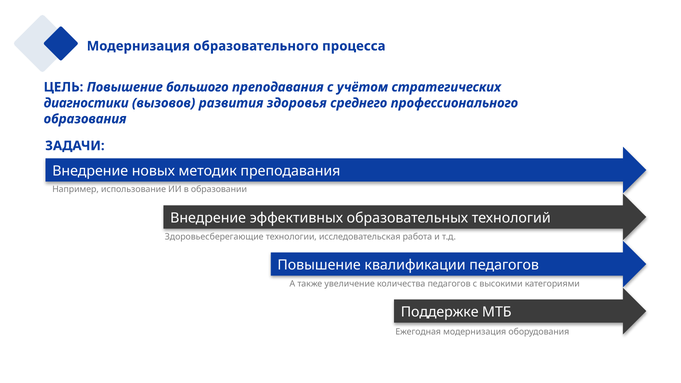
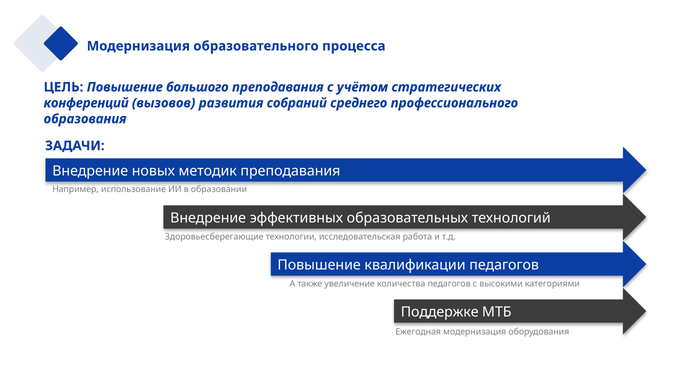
диагностики: диагностики -> конференций (86, 103)
здоровья: здоровья -> собраний (297, 103)
